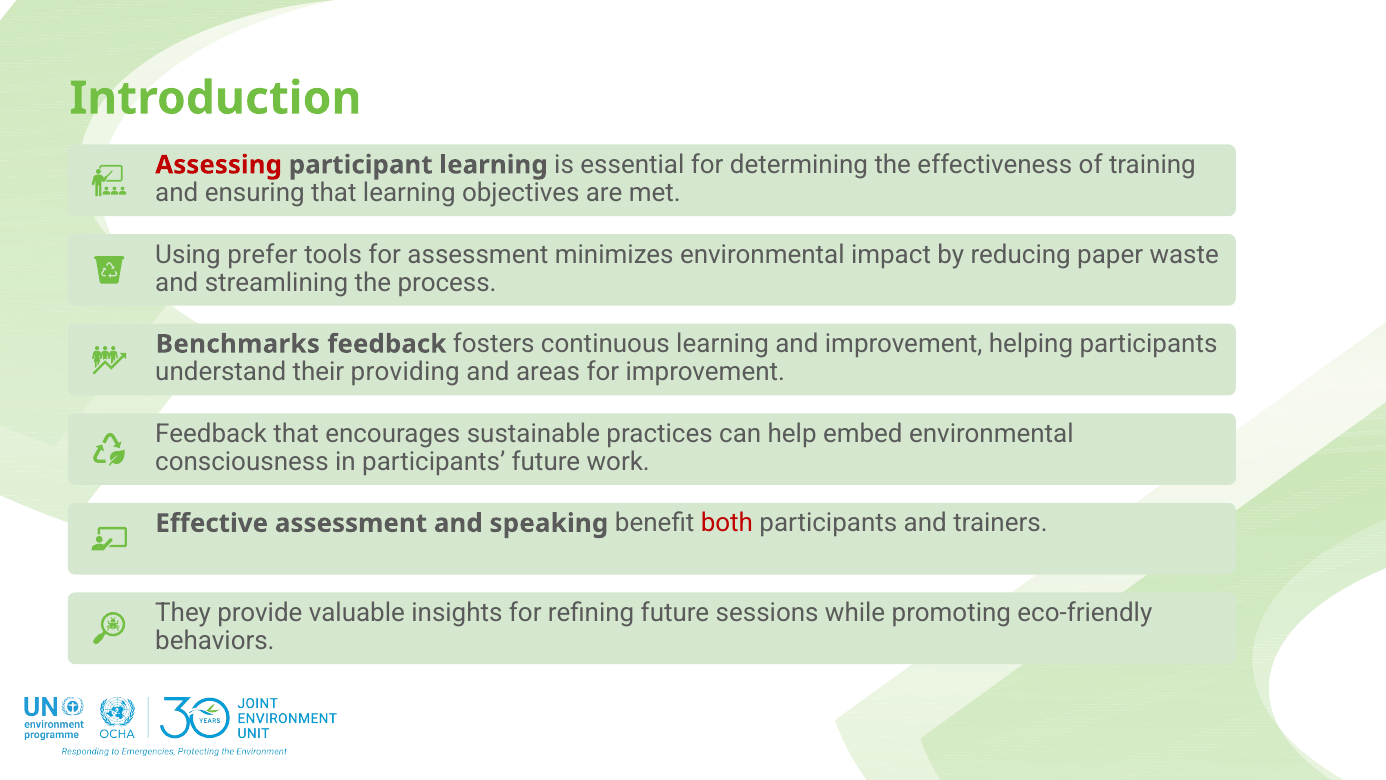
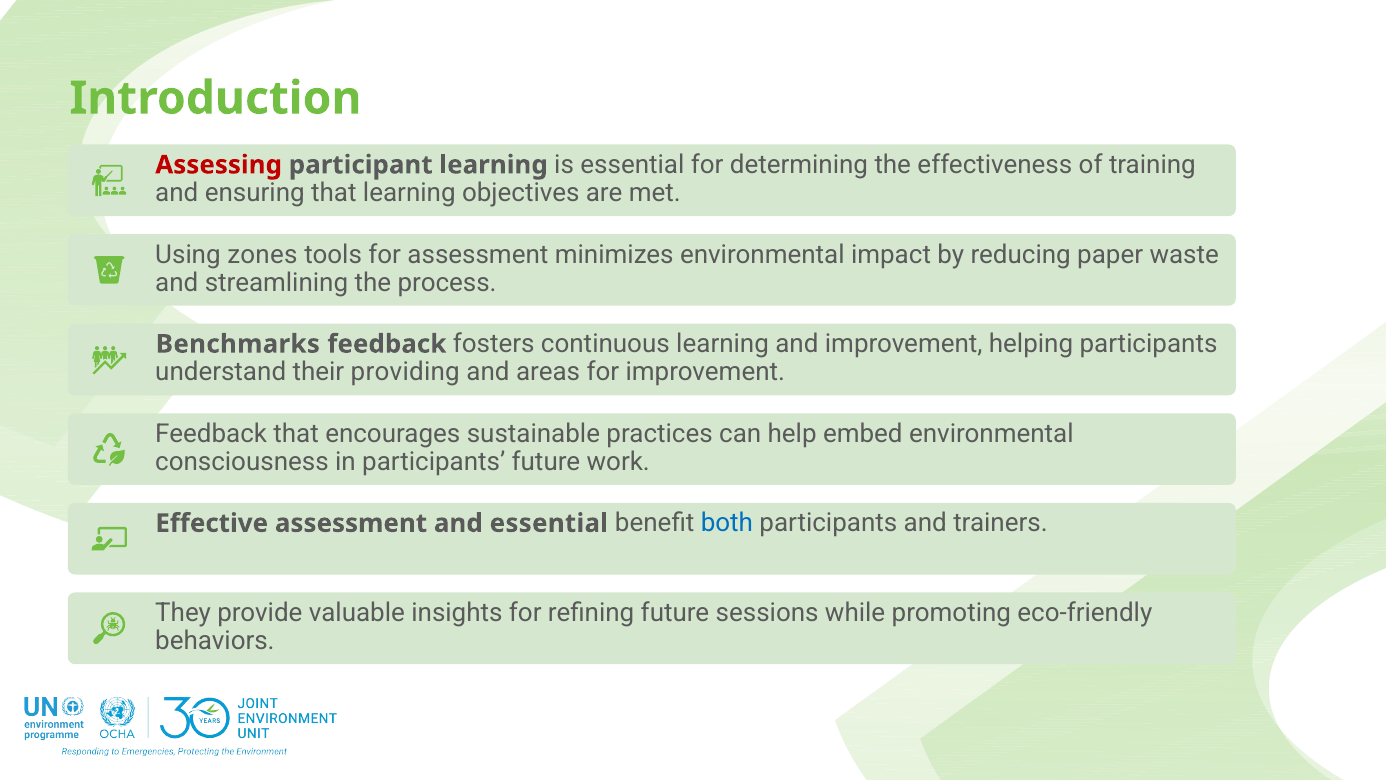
prefer: prefer -> zones (262, 254)
and speaking: speaking -> essential (549, 523)
both colour: red -> blue (727, 523)
